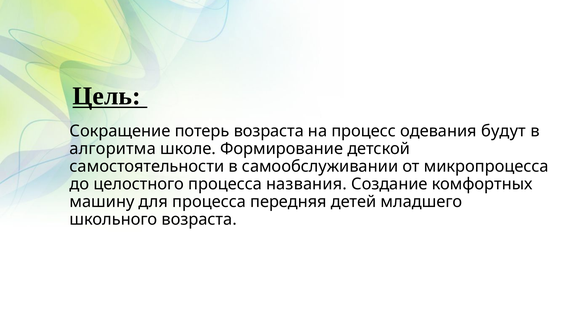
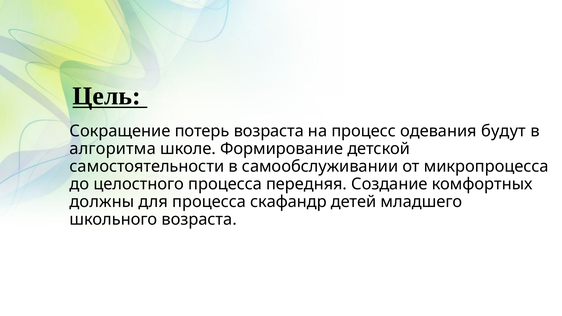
названия: названия -> передняя (307, 184)
машину: машину -> должны (102, 202)
передняя: передняя -> скафандр (288, 202)
